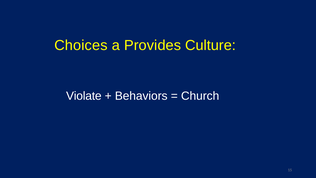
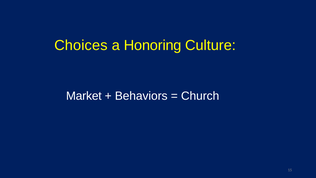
Provides: Provides -> Honoring (153, 45)
Violate: Violate -> Market (84, 96)
